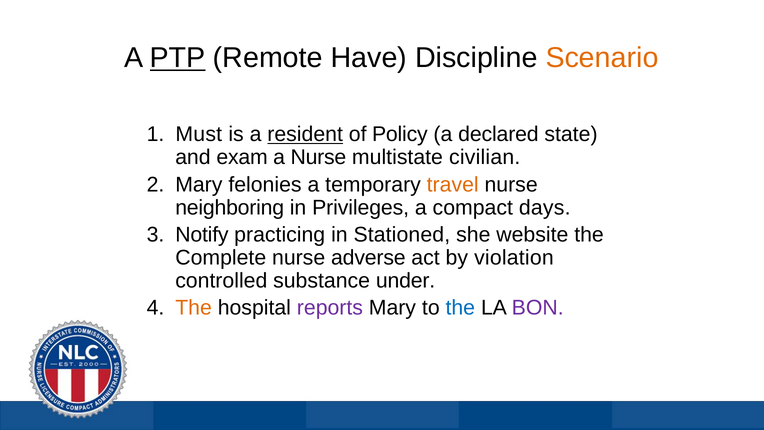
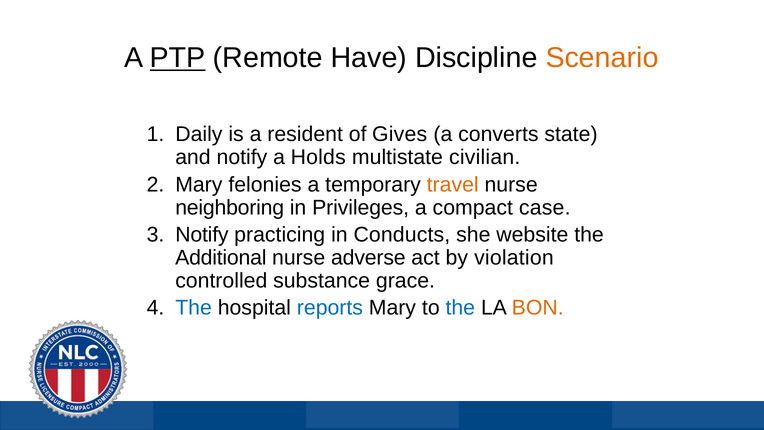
Must: Must -> Daily (199, 134)
resident underline: present -> none (305, 134)
Policy: Policy -> Gives (400, 134)
declared: declared -> converts (498, 134)
and exam: exam -> notify (242, 157)
a Nurse: Nurse -> Holds (318, 157)
days: days -> case (545, 207)
Stationed: Stationed -> Conducts (402, 235)
Complete: Complete -> Additional (221, 258)
under: under -> grace (405, 281)
The colour: orange -> blue (194, 308)
reports colour: purple -> blue (330, 308)
BON colour: purple -> orange (538, 308)
